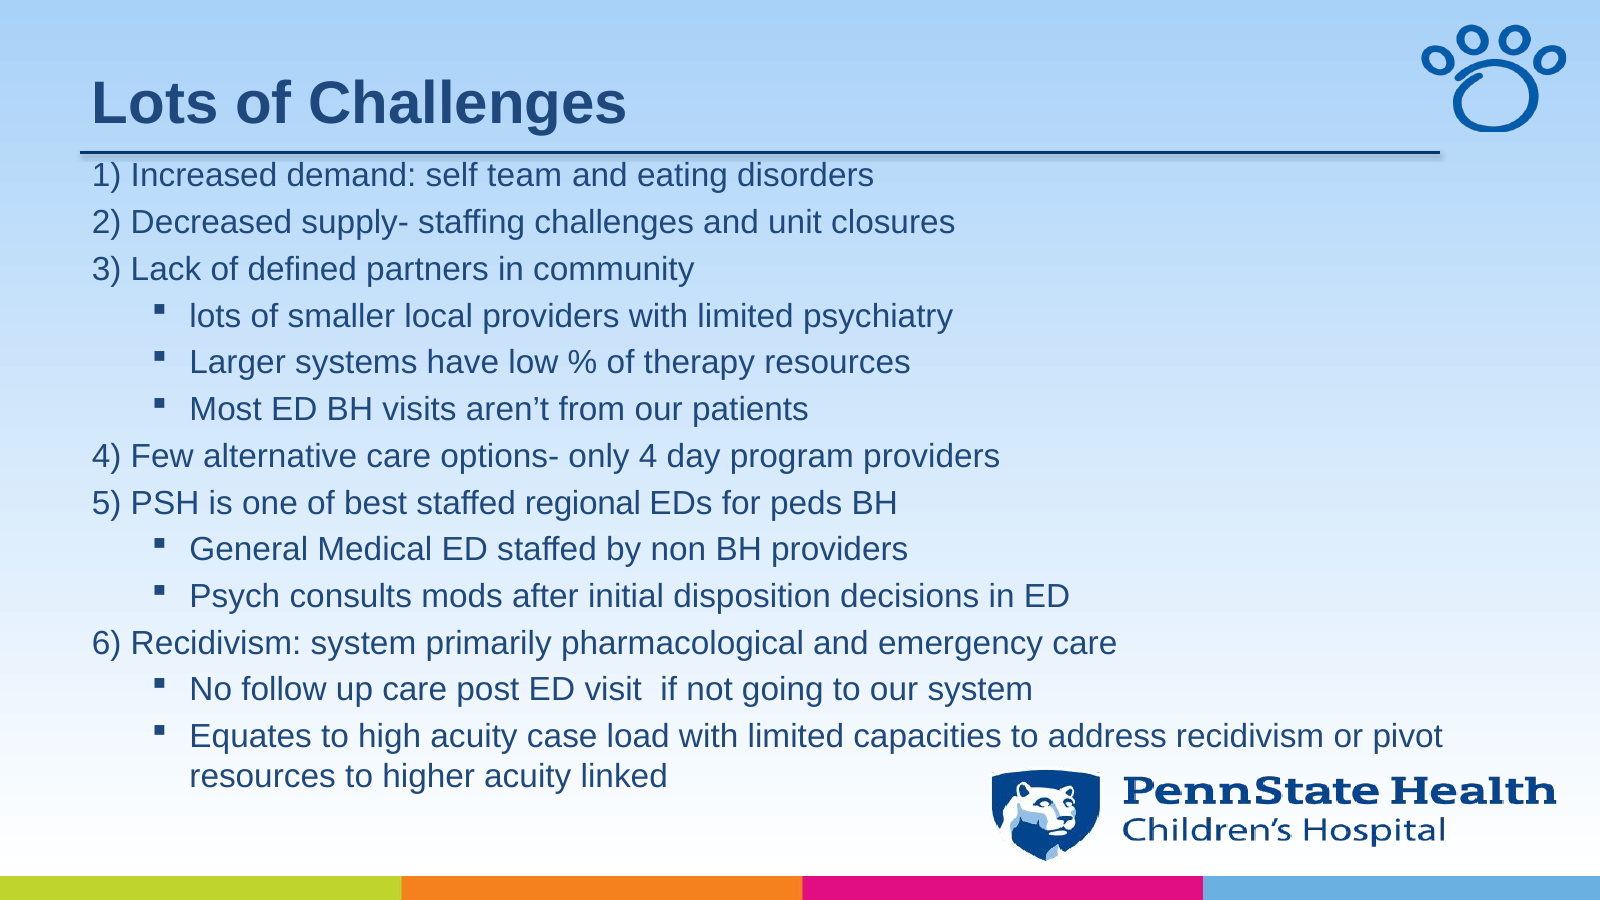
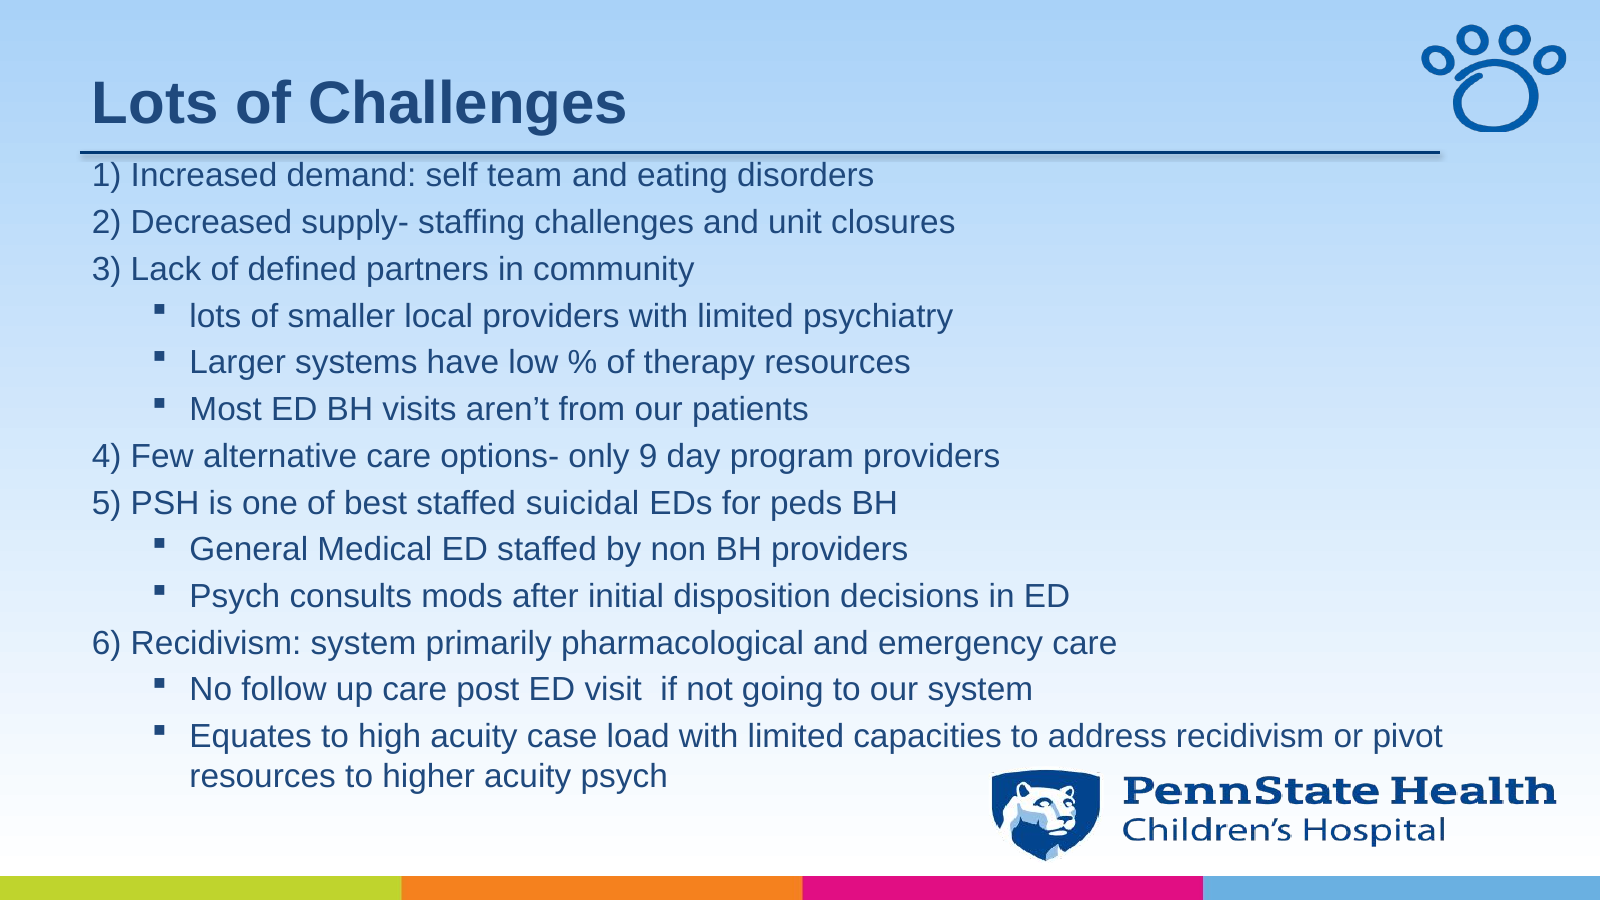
only 4: 4 -> 9 (648, 456)
regional: regional -> suicidal (583, 503)
acuity linked: linked -> psych (624, 777)
